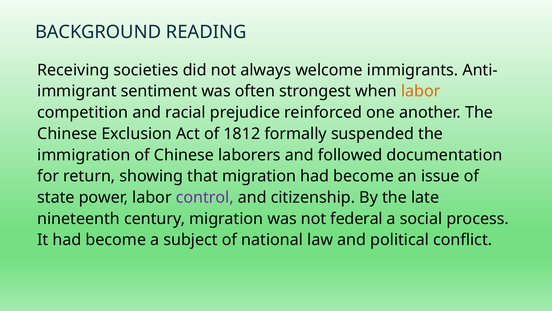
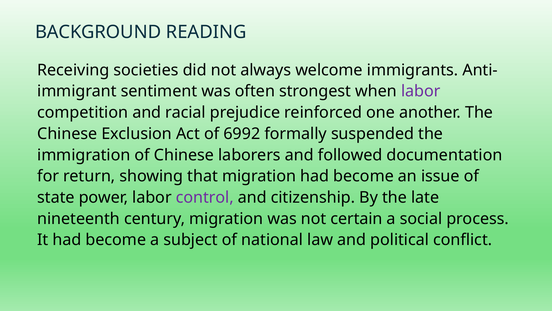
labor colour: orange -> purple (421, 91)
1812: 1812 -> 6992 (242, 134)
federal: federal -> certain (357, 218)
